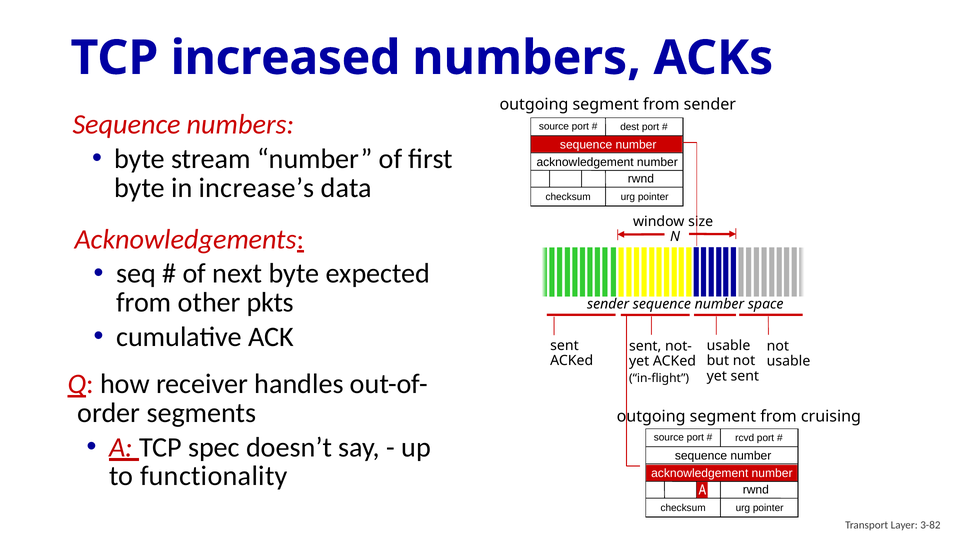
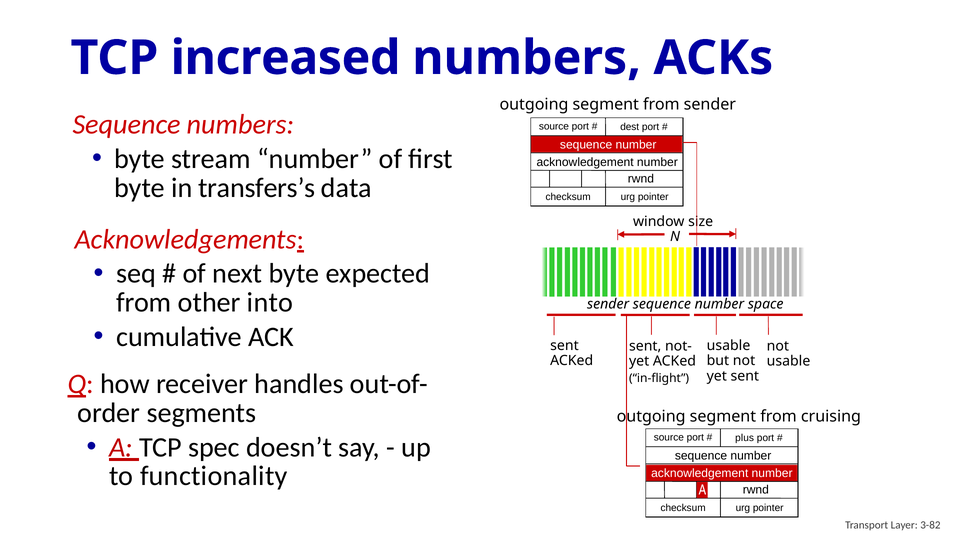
increase’s: increase’s -> transfers’s (257, 188)
pkts: pkts -> into (270, 303)
rcvd: rcvd -> plus (745, 438)
